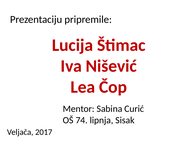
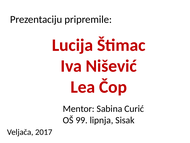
74: 74 -> 99 (82, 120)
